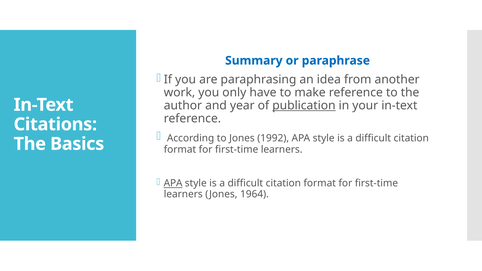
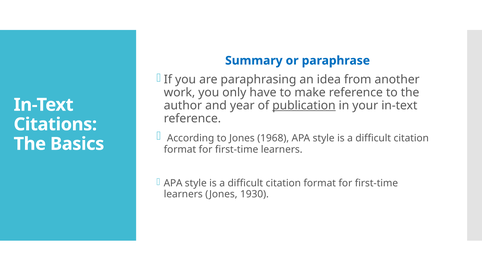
1992: 1992 -> 1968 (273, 138)
APA underline: present -> none (173, 183)
1964: 1964 -> 1930 (254, 194)
